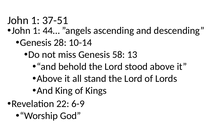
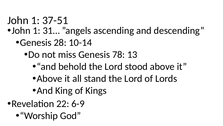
44…: 44… -> 31… (51, 30)
58: 58 -> 78 (119, 54)
